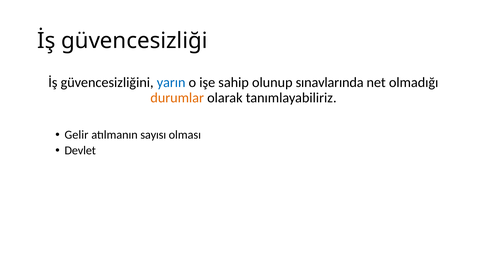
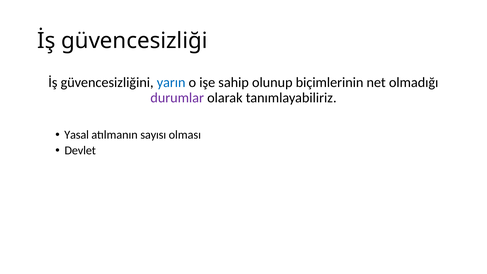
sınavlarında: sınavlarında -> biçimlerinin (330, 82)
durumlar colour: orange -> purple (177, 98)
Gelir: Gelir -> Yasal (77, 135)
